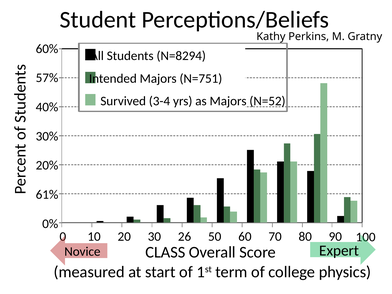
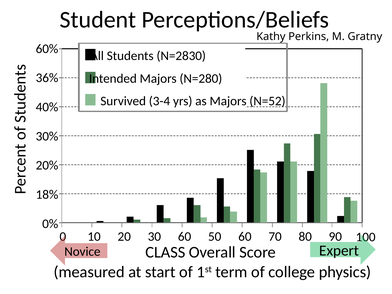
N=8294: N=8294 -> N=2830 (181, 56)
57%: 57% -> 36% (47, 78)
N=751: N=751 -> N=280 (201, 79)
61%: 61% -> 18% (47, 195)
30 26: 26 -> 60 (185, 237)
